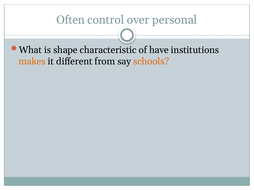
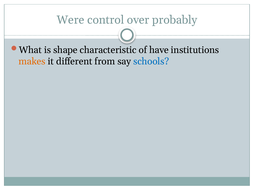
Often: Often -> Were (70, 20)
personal: personal -> probably (175, 20)
schools colour: orange -> blue (151, 61)
